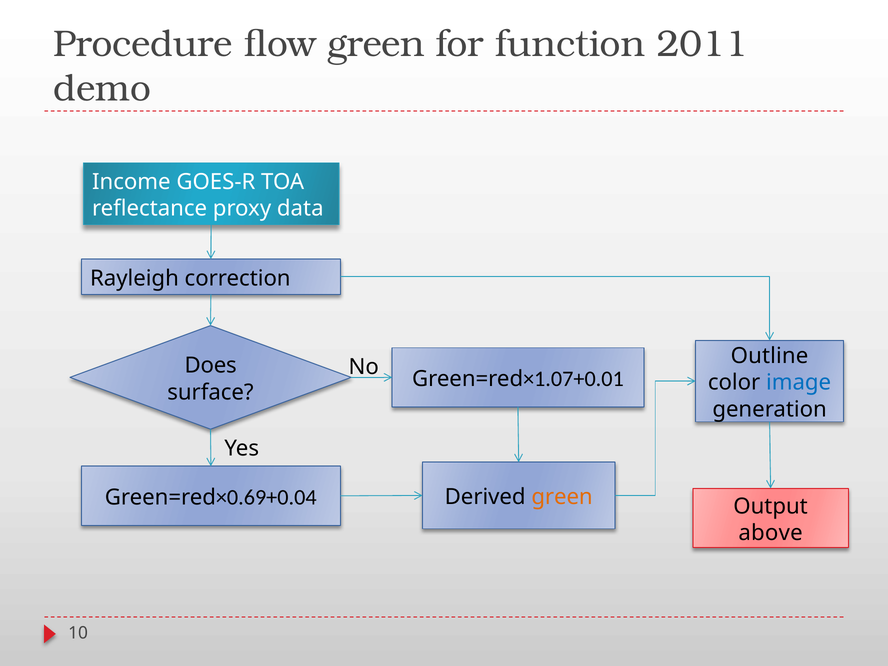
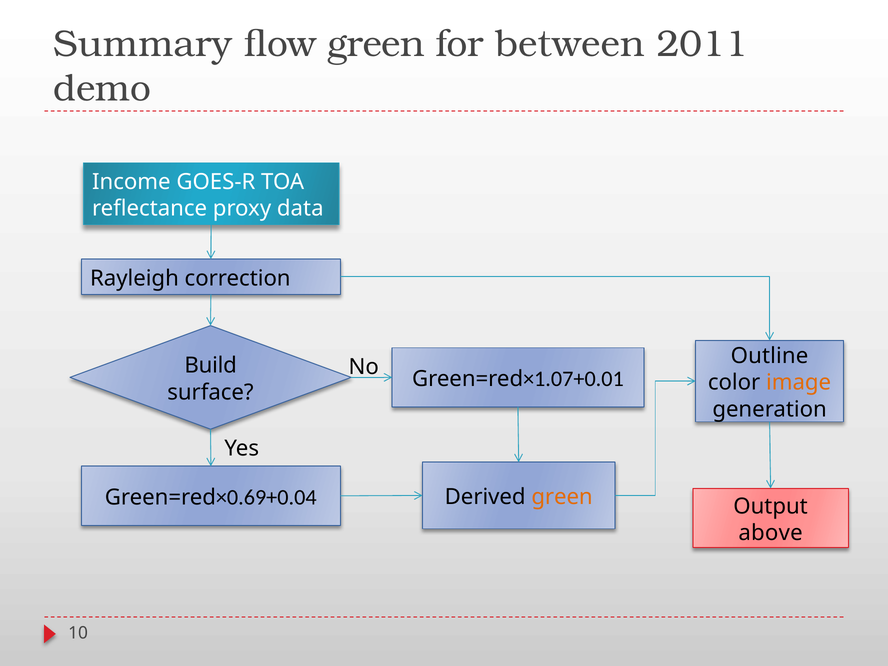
Procedure: Procedure -> Summary (143, 44)
function: function -> between (570, 44)
Does: Does -> Build (211, 366)
image colour: blue -> orange (799, 383)
